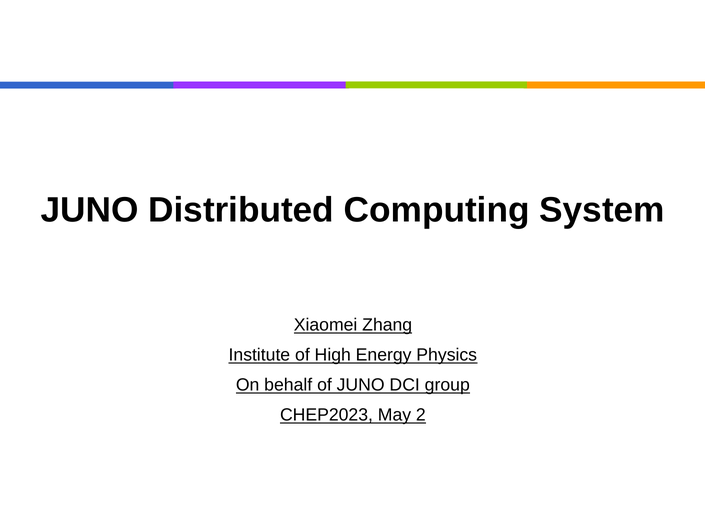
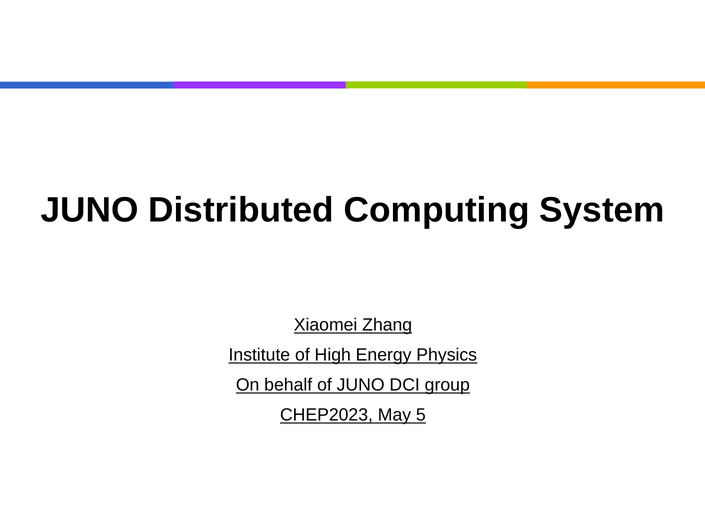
2: 2 -> 5 (421, 415)
